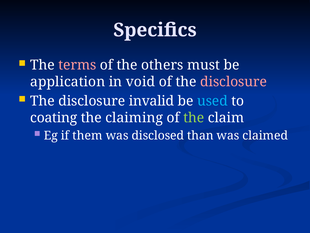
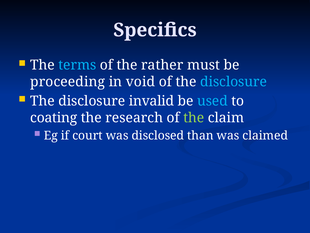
terms colour: pink -> light blue (77, 65)
others: others -> rather (162, 65)
application: application -> proceeding (68, 82)
disclosure colour: pink -> light blue (234, 82)
claiming: claiming -> research (134, 117)
them: them -> court (88, 135)
